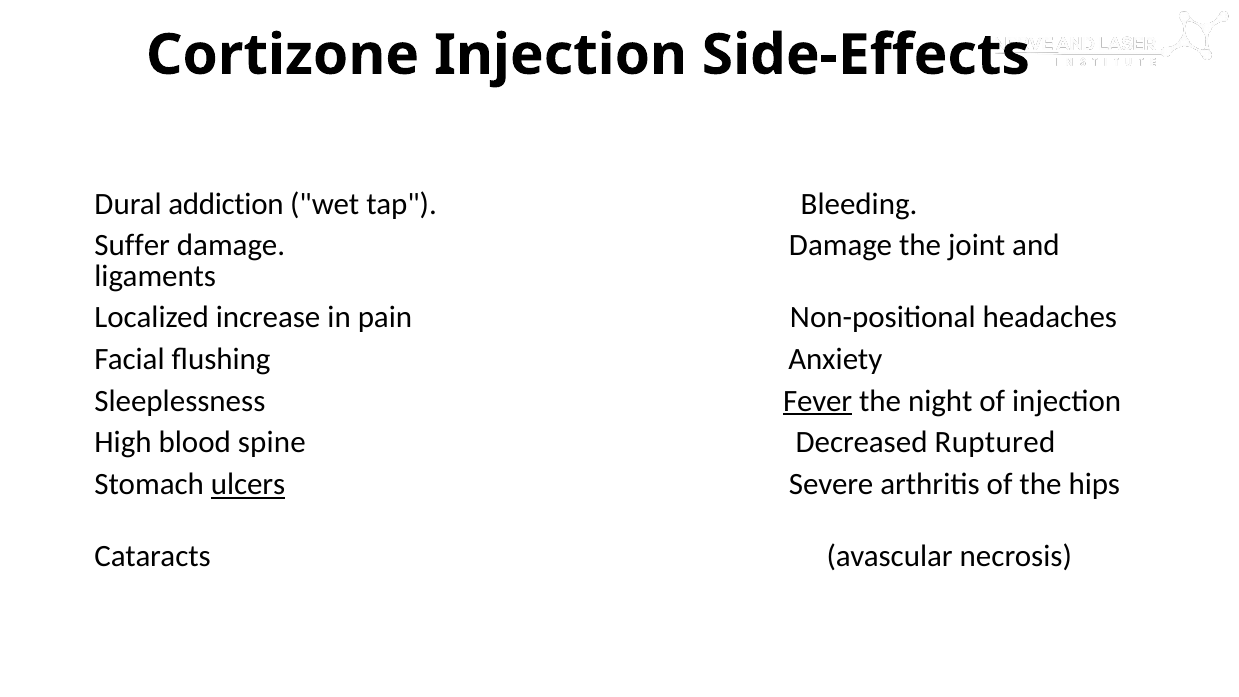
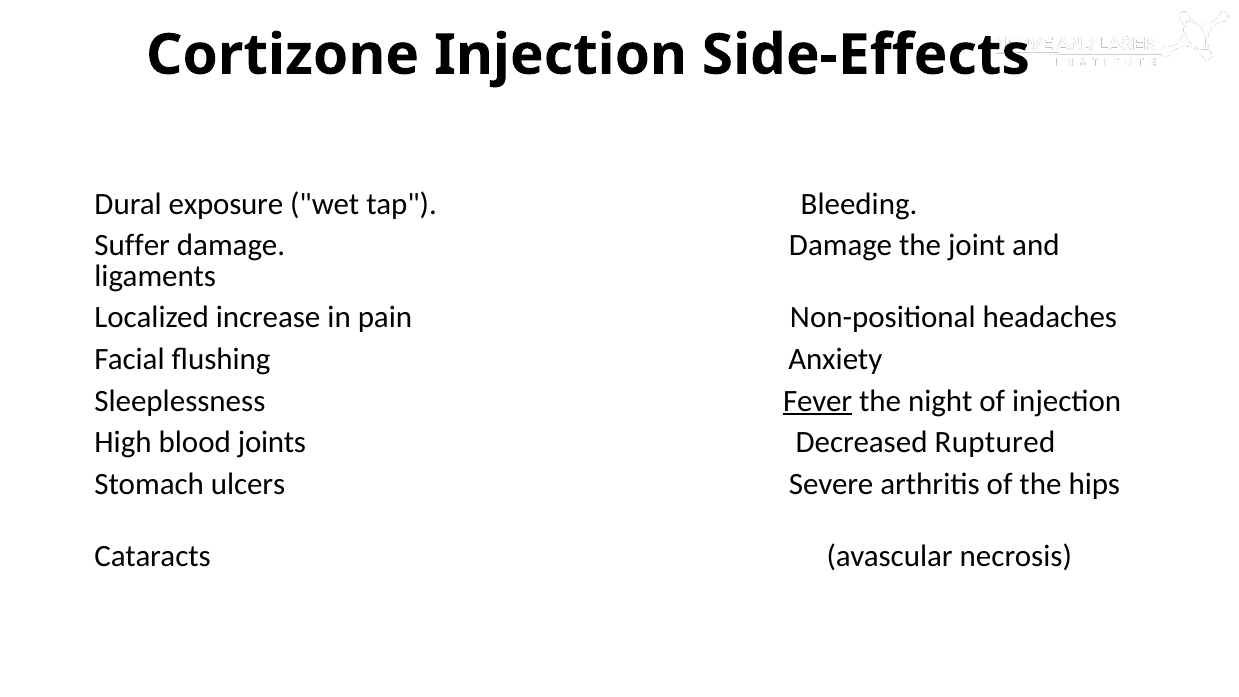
addiction: addiction -> exposure (226, 204)
spine: spine -> joints (272, 443)
ulcers underline: present -> none (248, 484)
